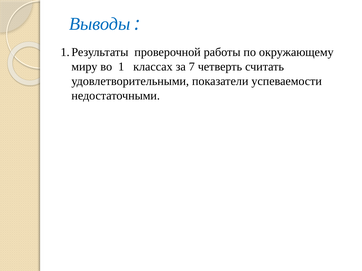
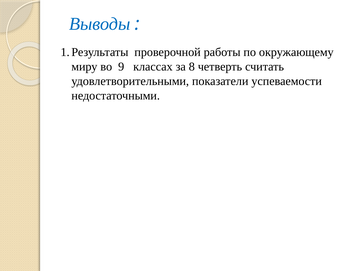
во 1: 1 -> 9 (121, 67)
7: 7 -> 8 (192, 67)
